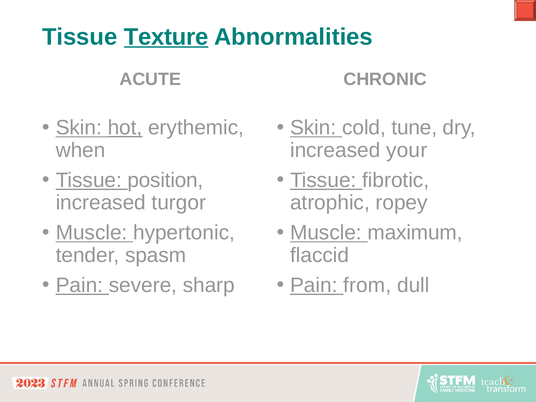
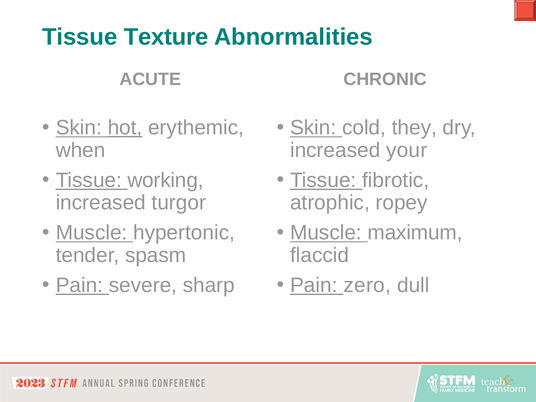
Texture underline: present -> none (166, 37)
tune: tune -> they (414, 128)
position: position -> working (165, 180)
from: from -> zero (367, 285)
